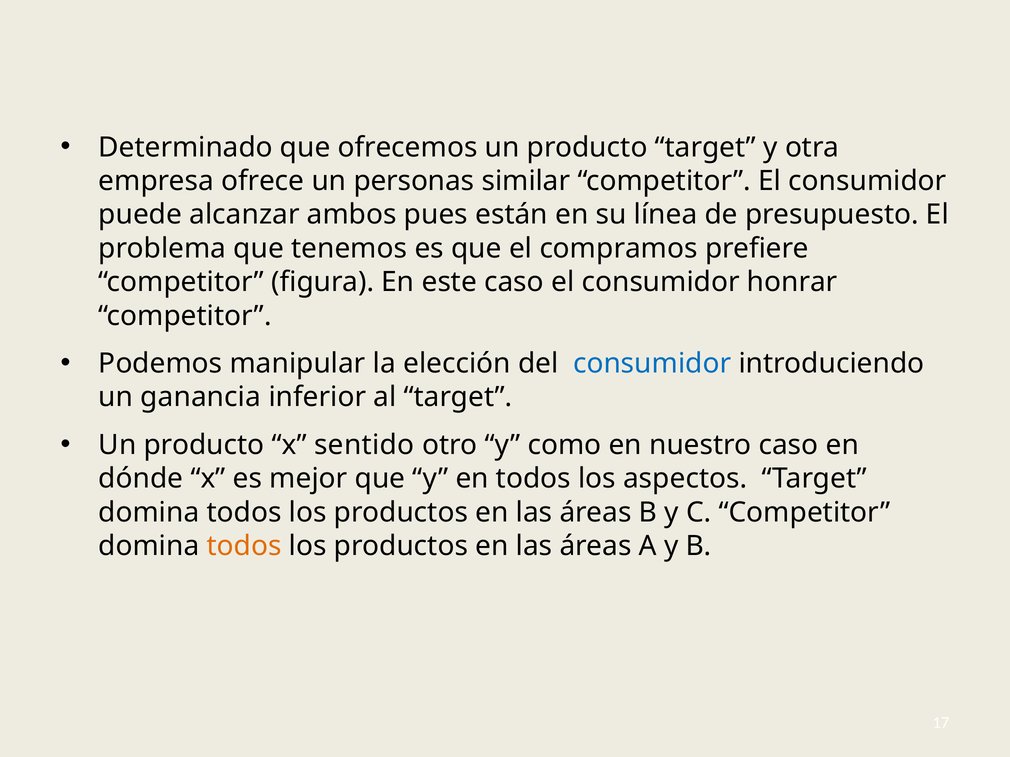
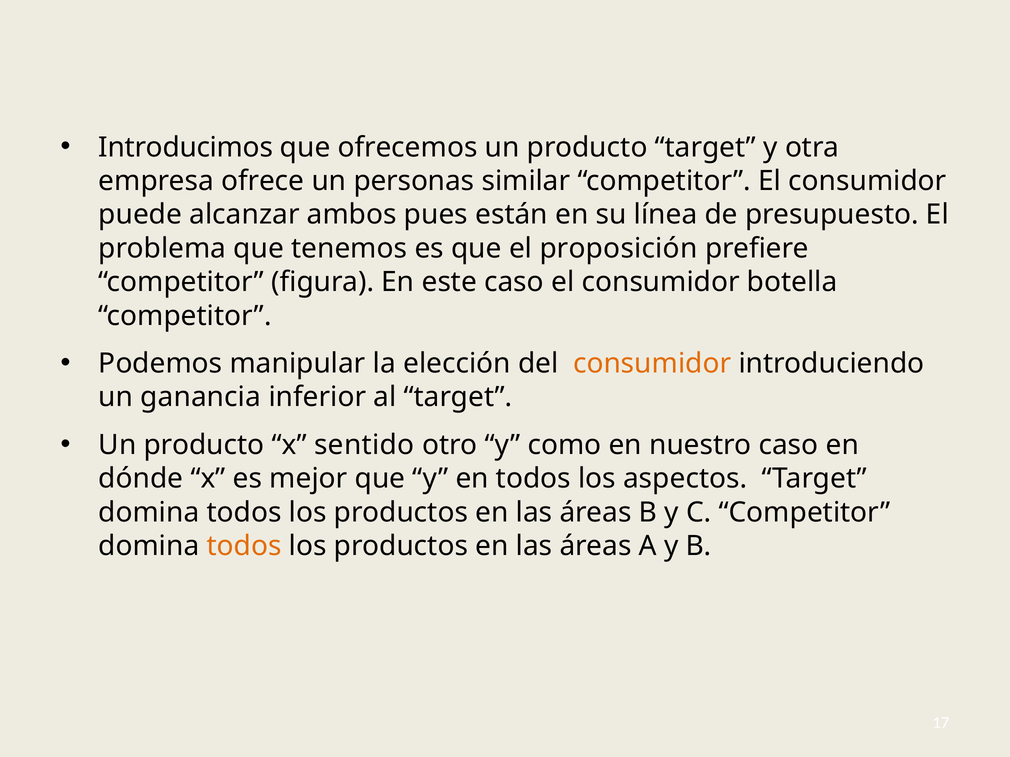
Determinado: Determinado -> Introducimos (186, 147)
compramos: compramos -> proposición (618, 249)
honrar: honrar -> botella (792, 282)
consumidor colour: blue -> orange (652, 364)
